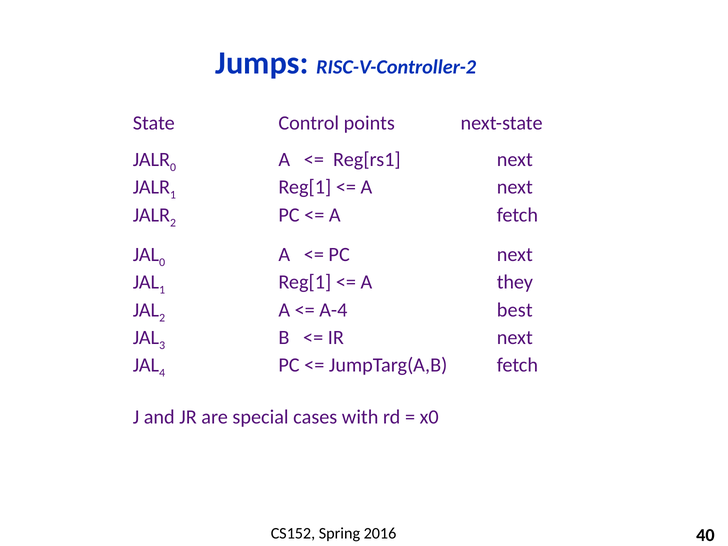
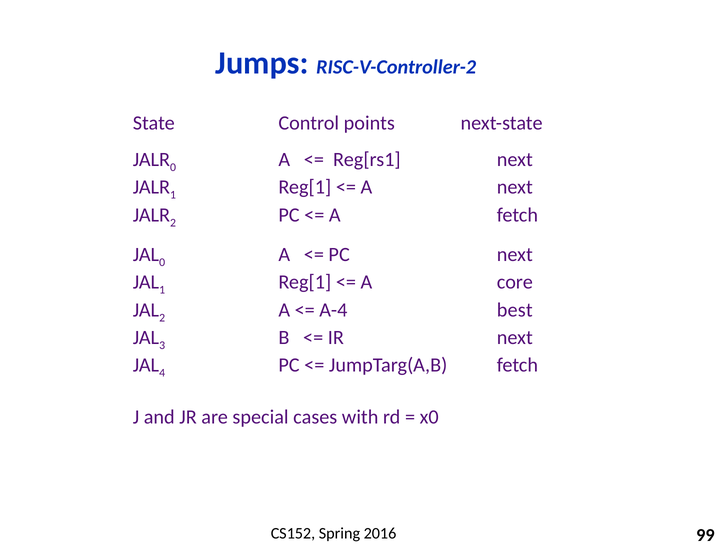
they: they -> core (515, 282)
40: 40 -> 99 (705, 535)
